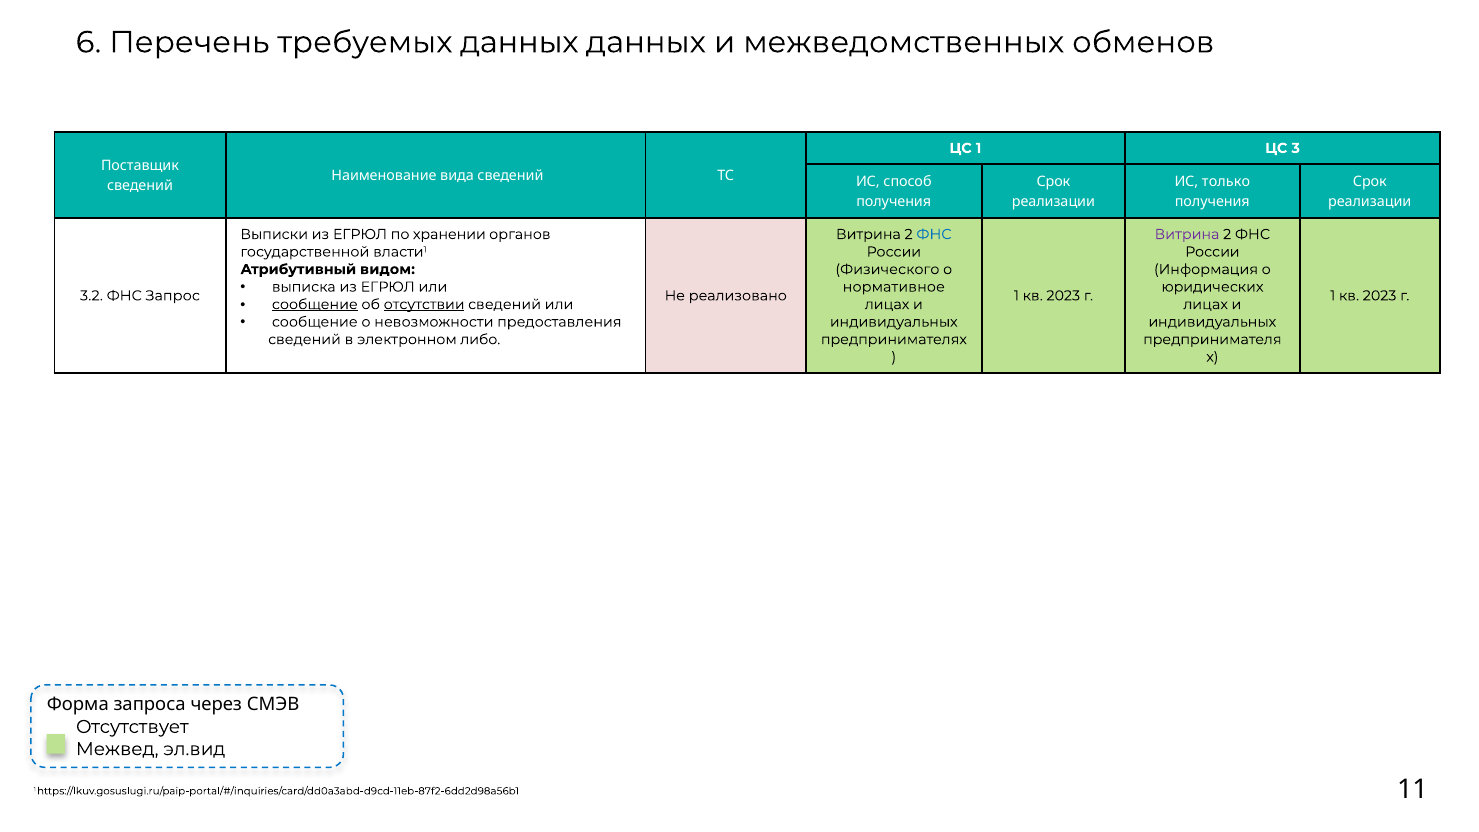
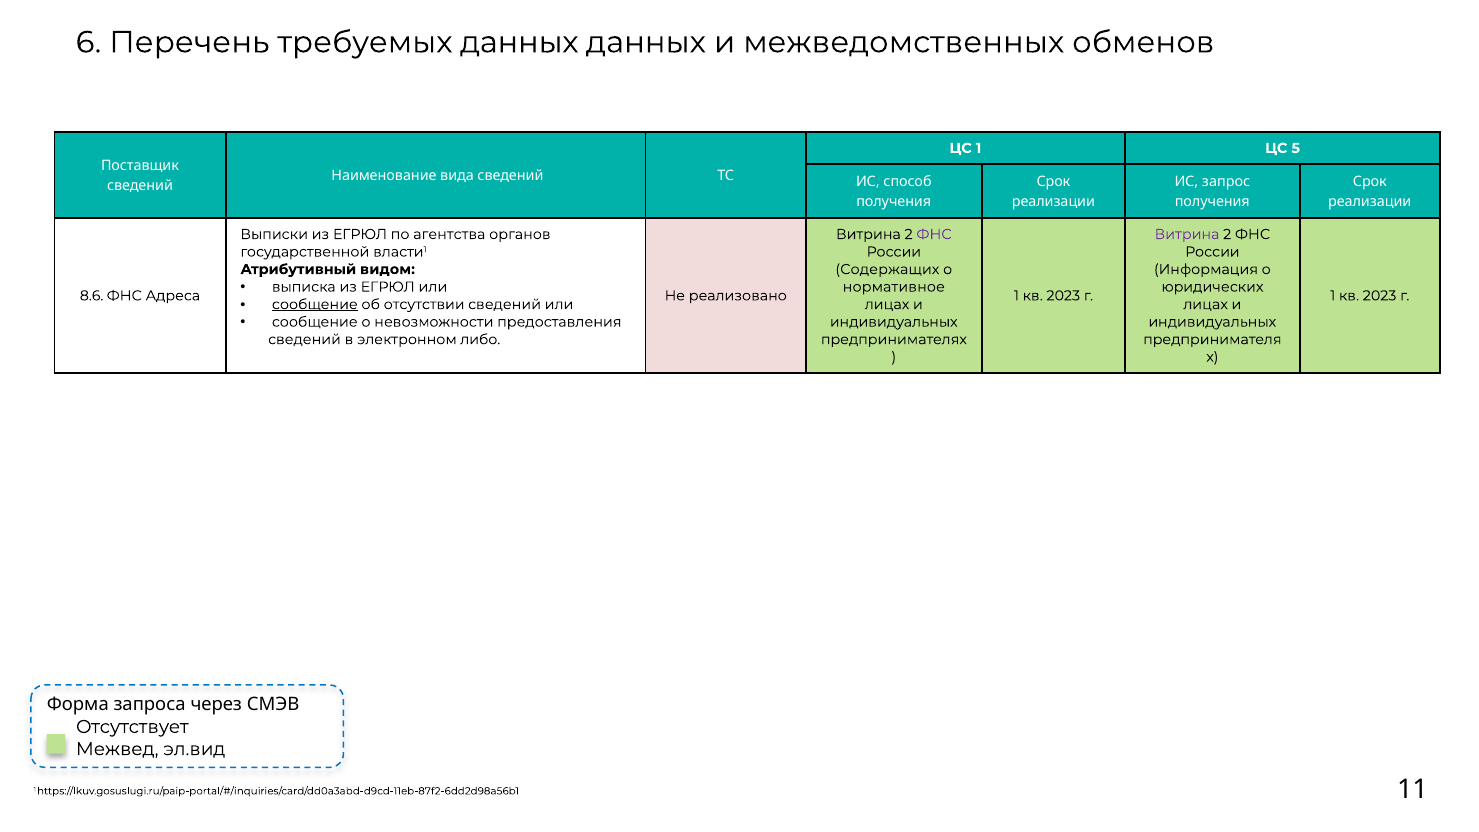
3: 3 -> 5 (1296, 148)
только: только -> запрос (1226, 182)
хранении: хранении -> агентства (449, 234)
ФНС colour: blue -> purple (934, 234)
Физического: Физического -> Содержащих (887, 269)
3.2: 3.2 -> 8.6 (92, 296)
Запрос: Запрос -> Адреса (173, 296)
отсутствии underline: present -> none (424, 304)
